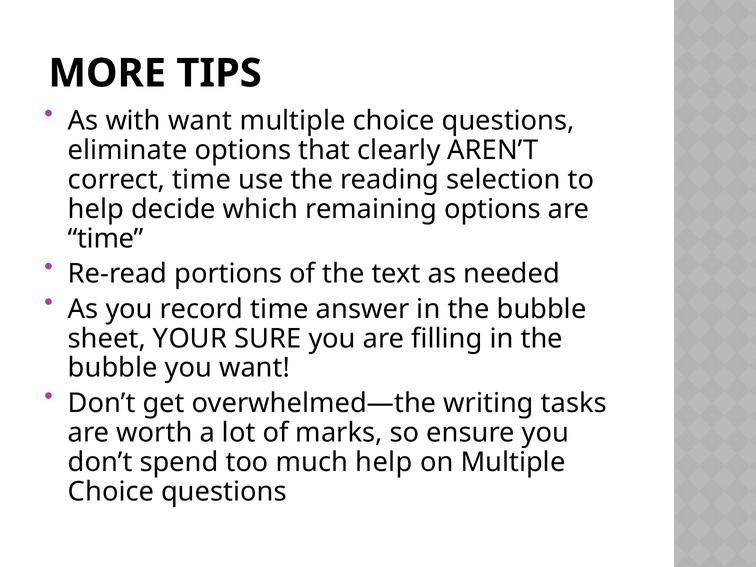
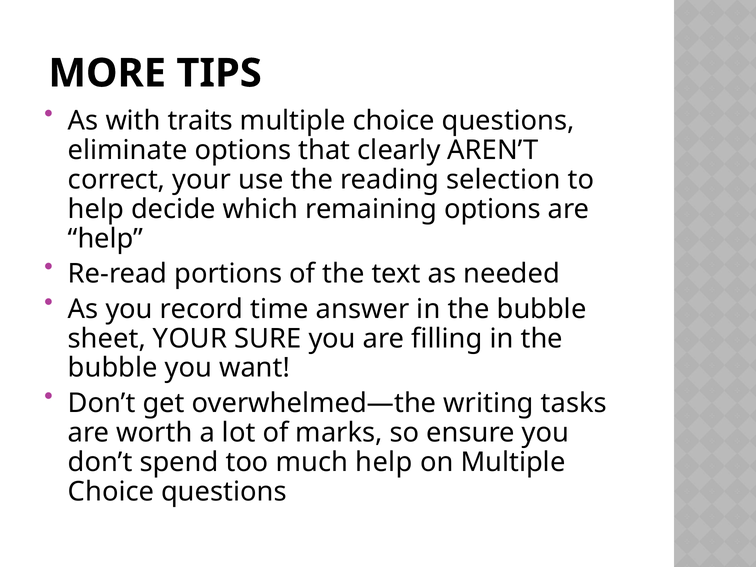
with want: want -> traits (200, 121)
correct time: time -> your (202, 180)
time: time -> help (106, 239)
